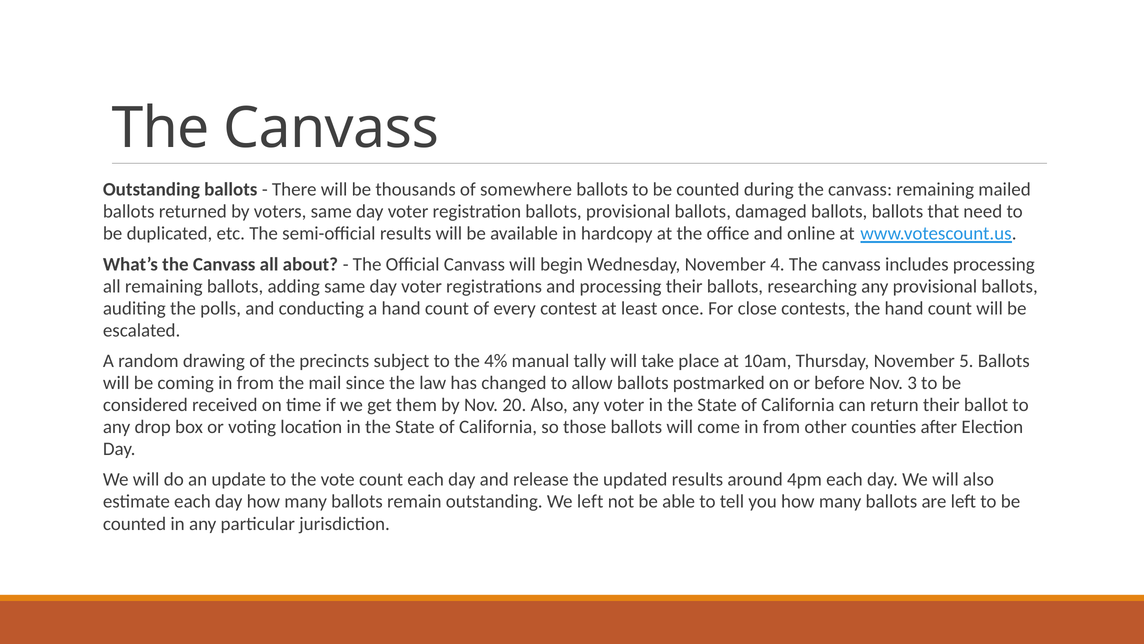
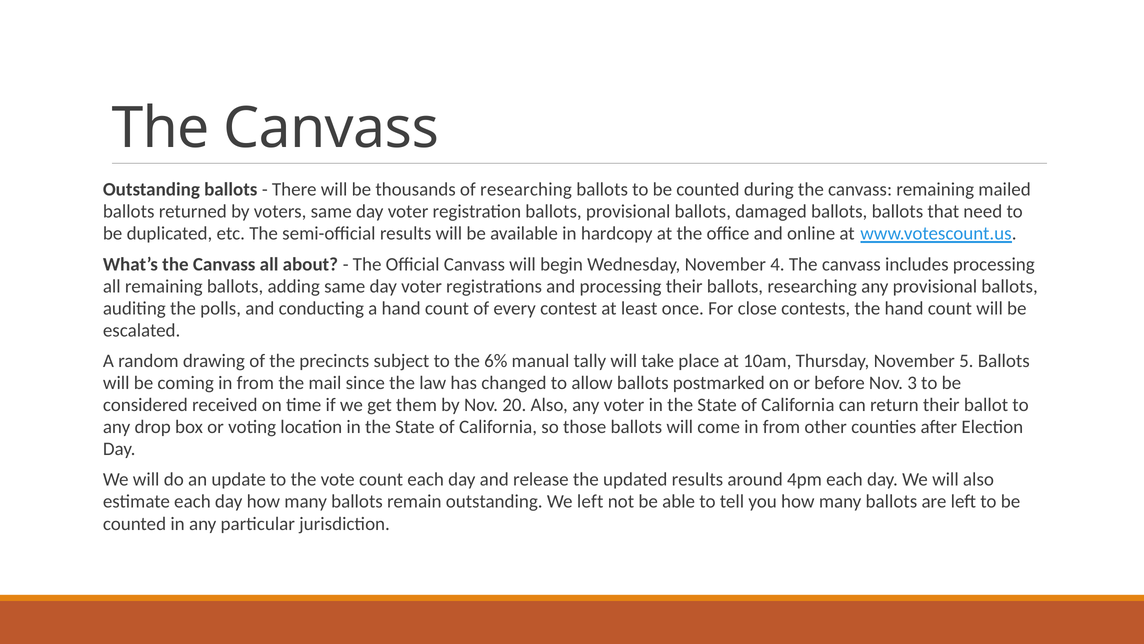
of somewhere: somewhere -> researching (526, 189)
4%: 4% -> 6% (496, 361)
